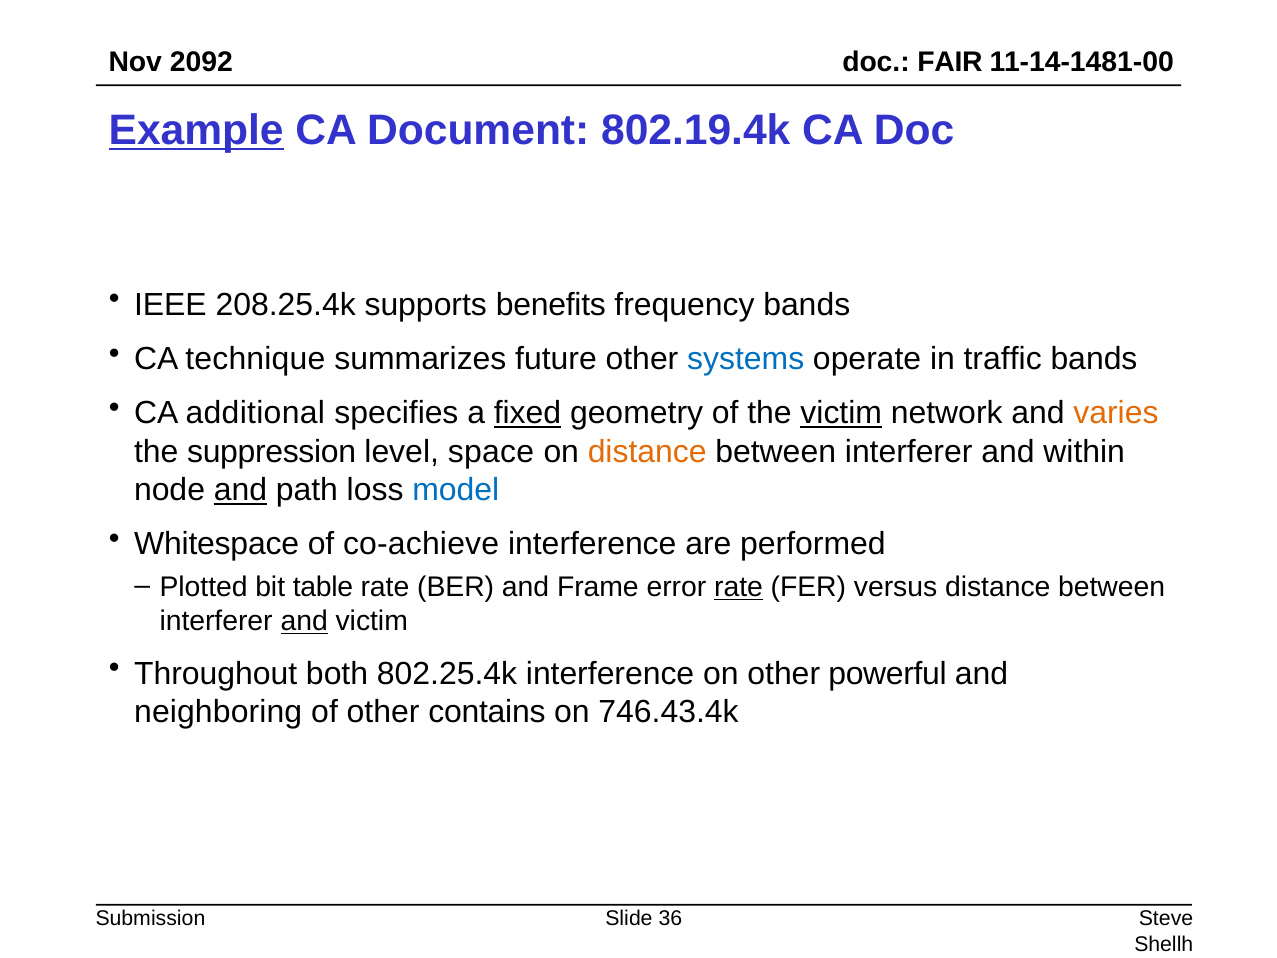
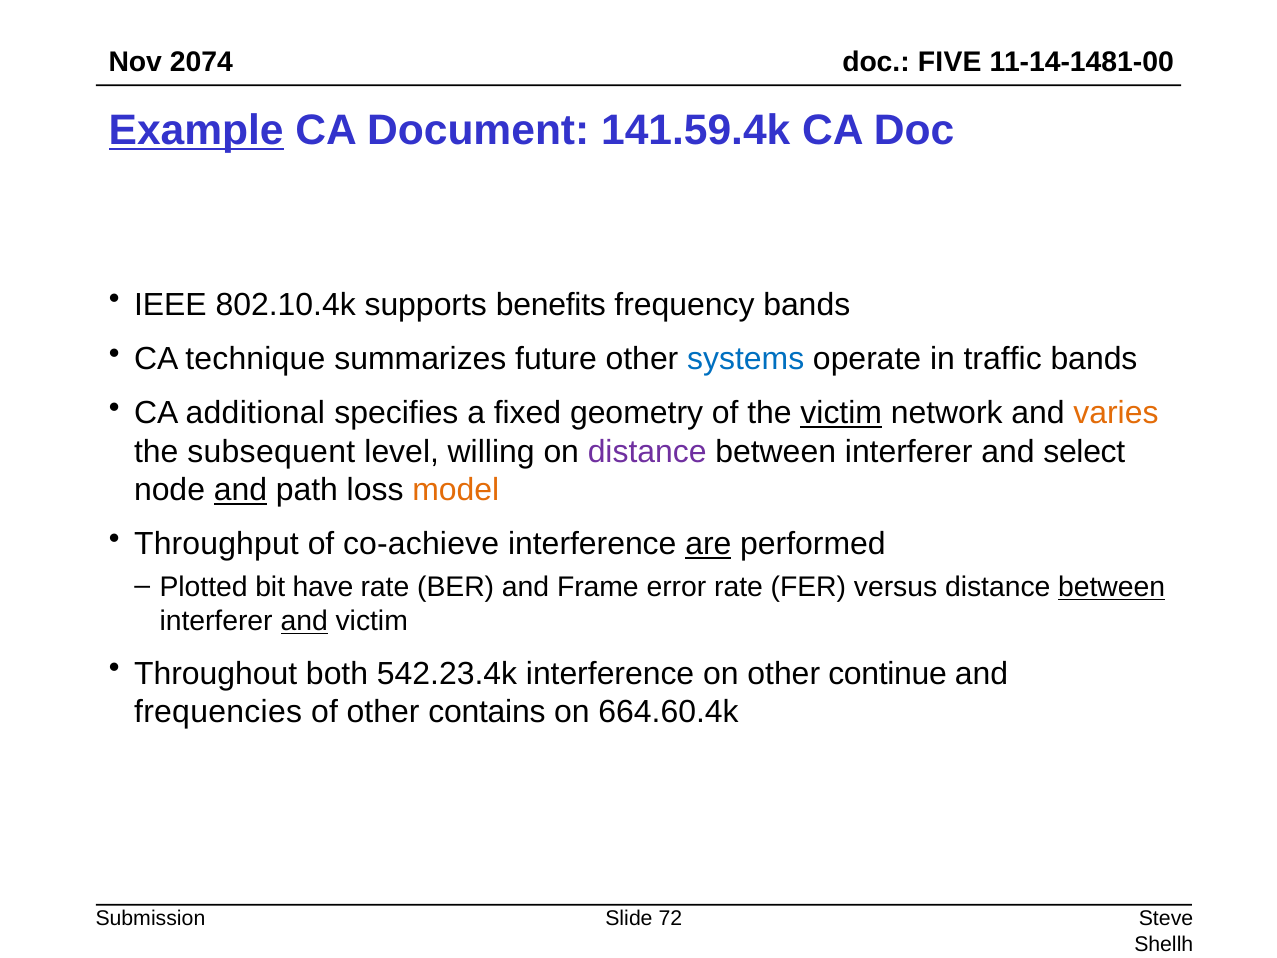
2092: 2092 -> 2074 (201, 62)
FAIR: FAIR -> FIVE (950, 62)
802.19.4k: 802.19.4k -> 141.59.4k (696, 131)
208.25.4k: 208.25.4k -> 802.10.4k (286, 304)
fixed underline: present -> none (528, 413)
suppression: suppression -> subsequent (271, 451)
space: space -> willing (491, 451)
distance colour: orange -> purple (647, 451)
within: within -> select (1084, 451)
model colour: blue -> orange (456, 490)
Whitespace: Whitespace -> Throughput (216, 544)
are underline: none -> present (708, 544)
table: table -> have (323, 587)
rate underline: present -> none (739, 587)
between underline: none -> present (1112, 587)
802.25.4k: 802.25.4k -> 542.23.4k (447, 673)
powerful: powerful -> continue (888, 673)
neighboring: neighboring -> frequencies (218, 712)
746.43.4k: 746.43.4k -> 664.60.4k (668, 712)
36: 36 -> 72 (670, 919)
